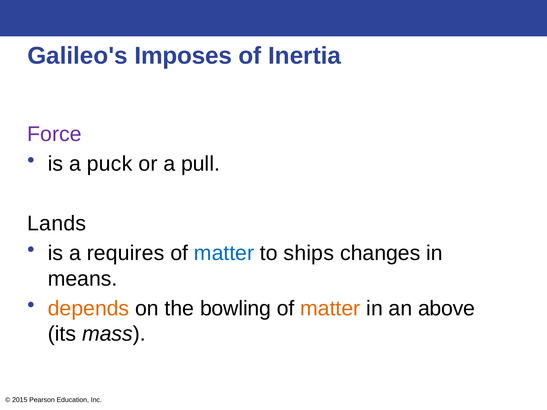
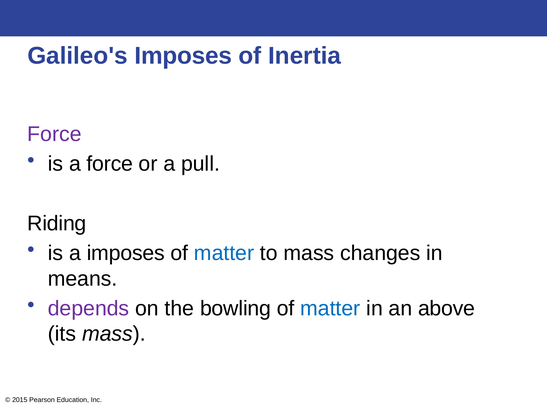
a puck: puck -> force (110, 164)
Lands: Lands -> Riding (57, 223)
a requires: requires -> imposes (126, 253)
to ships: ships -> mass (309, 253)
depends colour: orange -> purple (89, 309)
matter colour: orange -> blue (330, 309)
